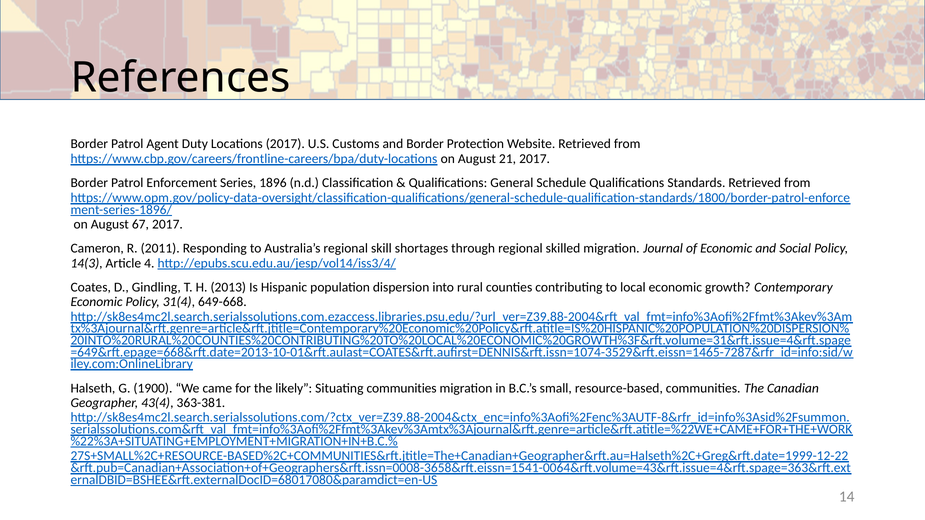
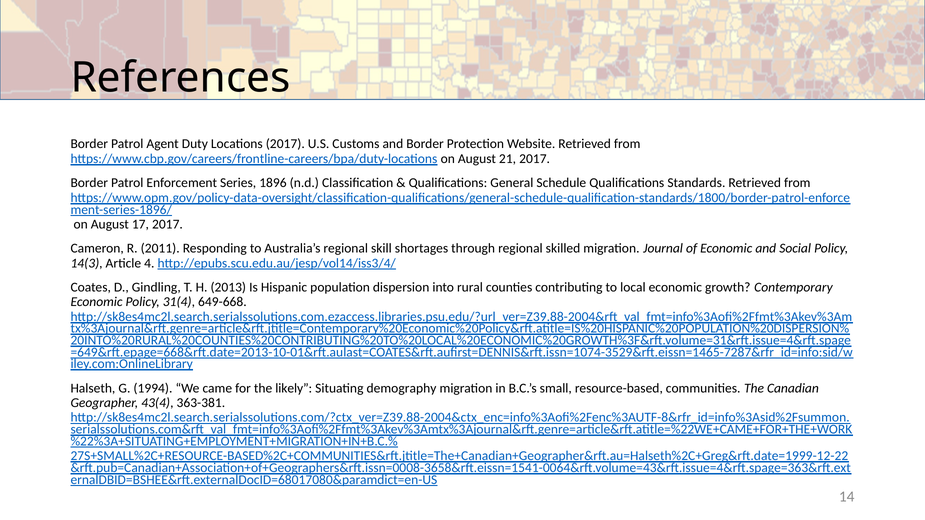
67: 67 -> 17 (140, 224)
1900: 1900 -> 1994 (153, 388)
Situating communities: communities -> demography (401, 388)
